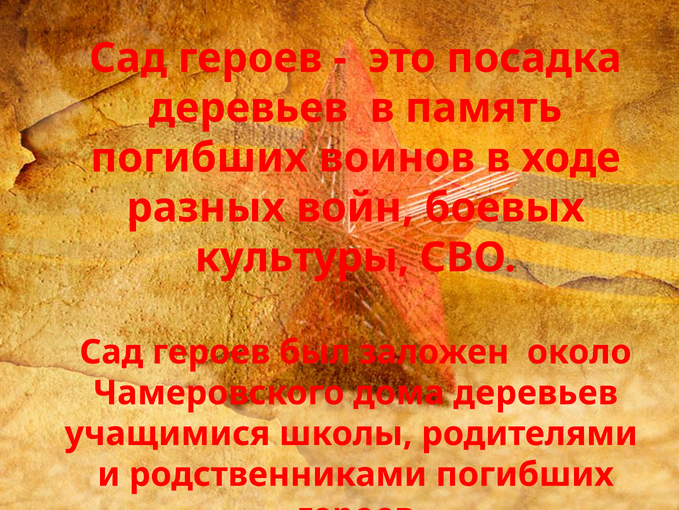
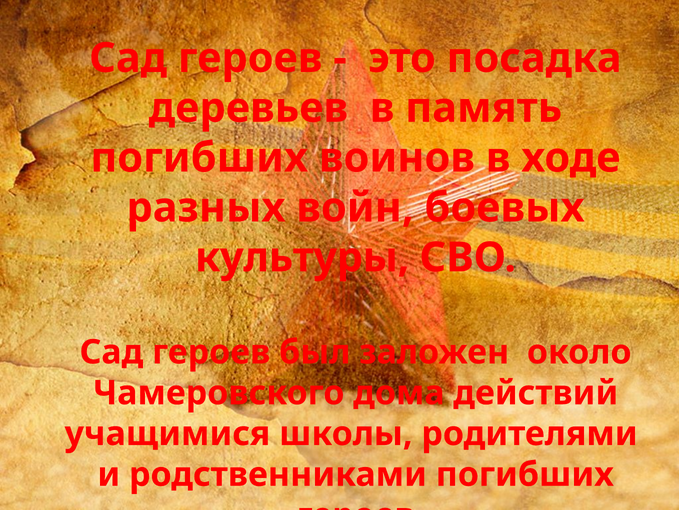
дома деревьев: деревьев -> действий (536, 392)
